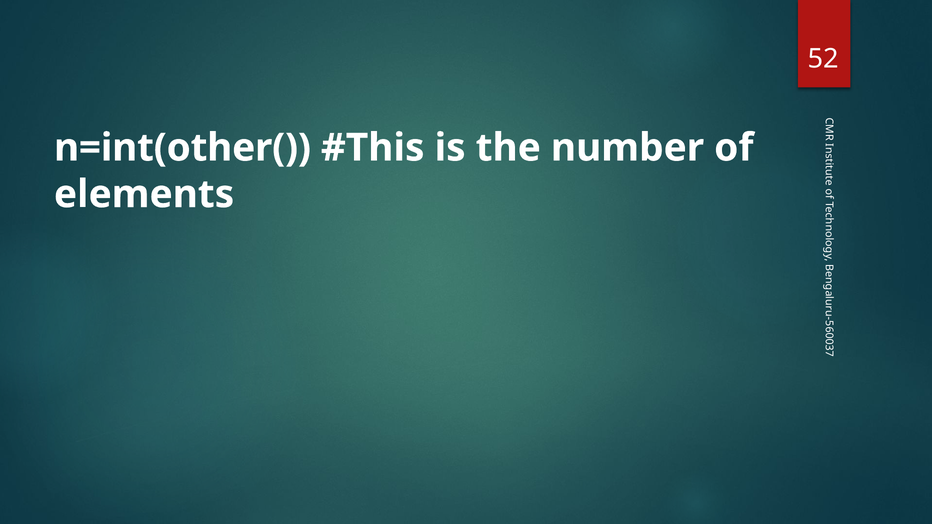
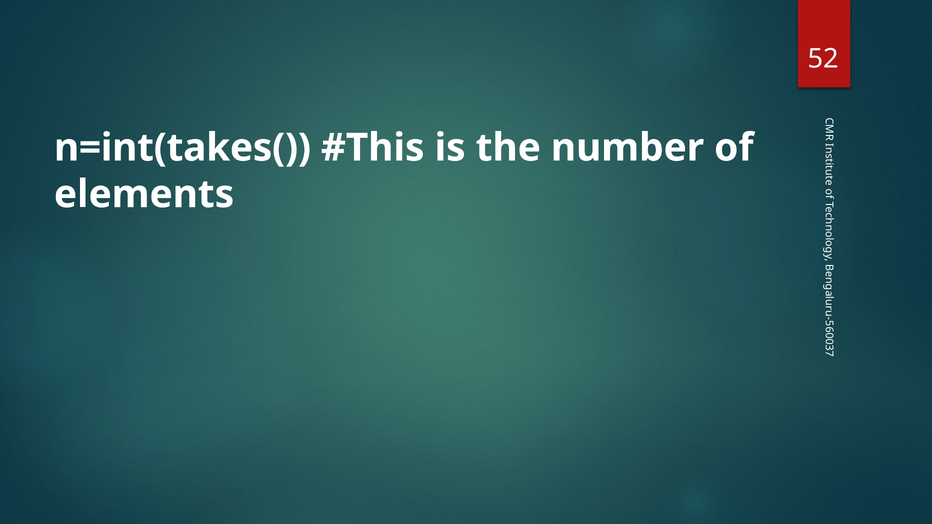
n=int(other(: n=int(other( -> n=int(takes( (182, 148)
